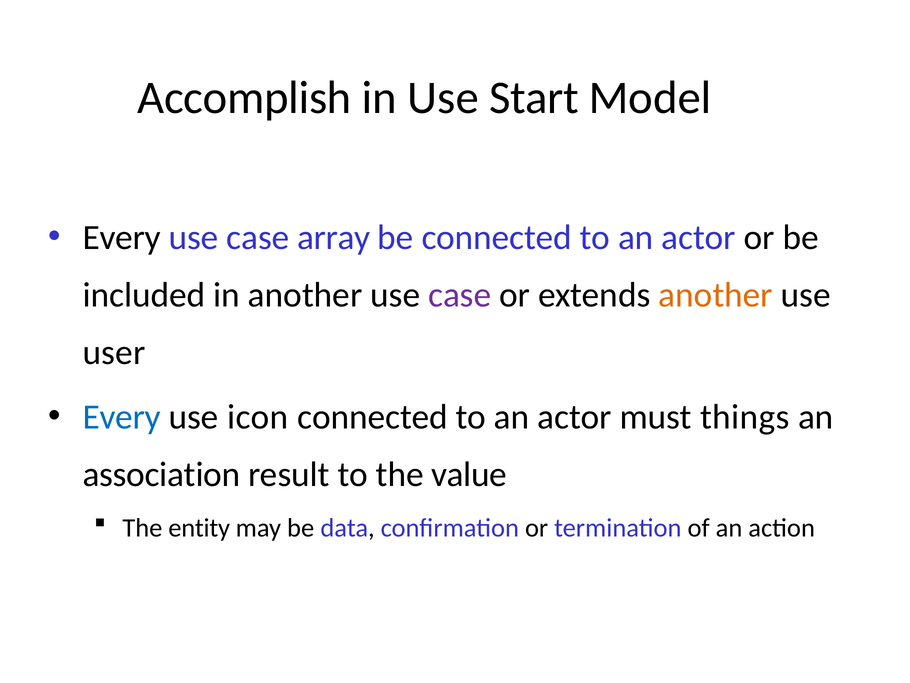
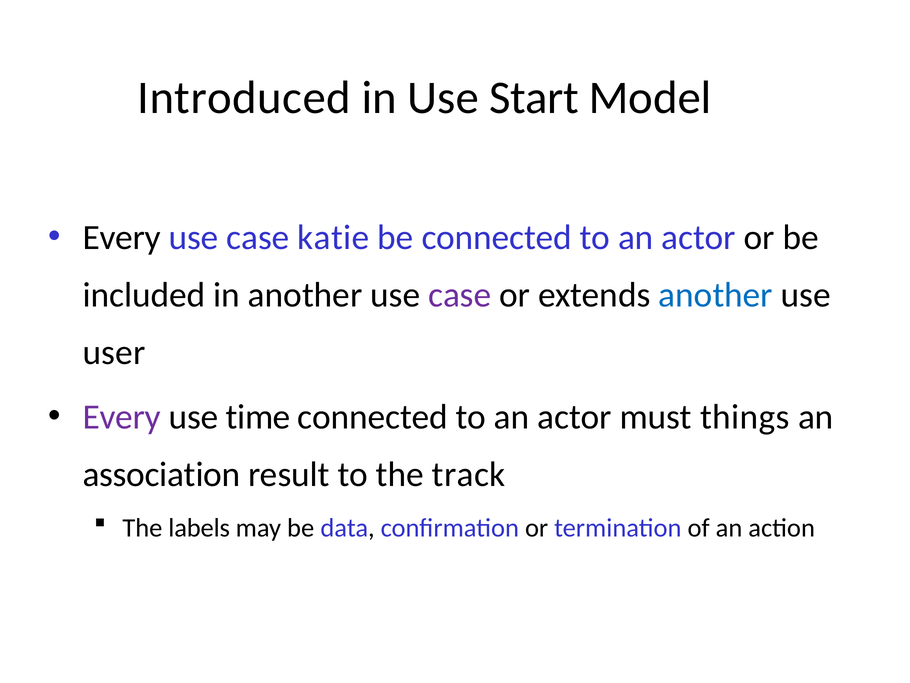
Accomplish: Accomplish -> Introduced (244, 98)
array: array -> katie (333, 237)
another colour: orange -> blue (716, 295)
Every colour: blue -> purple (122, 417)
icon: icon -> time (258, 417)
value: value -> track (469, 474)
entity: entity -> labels (199, 527)
